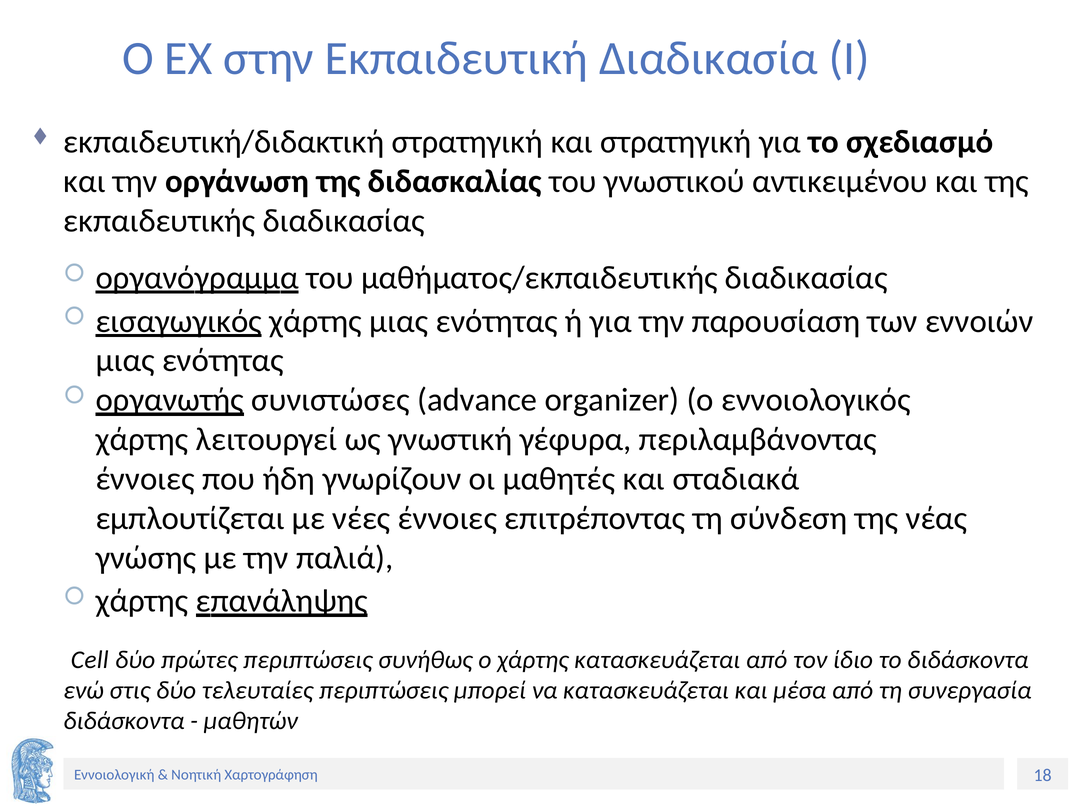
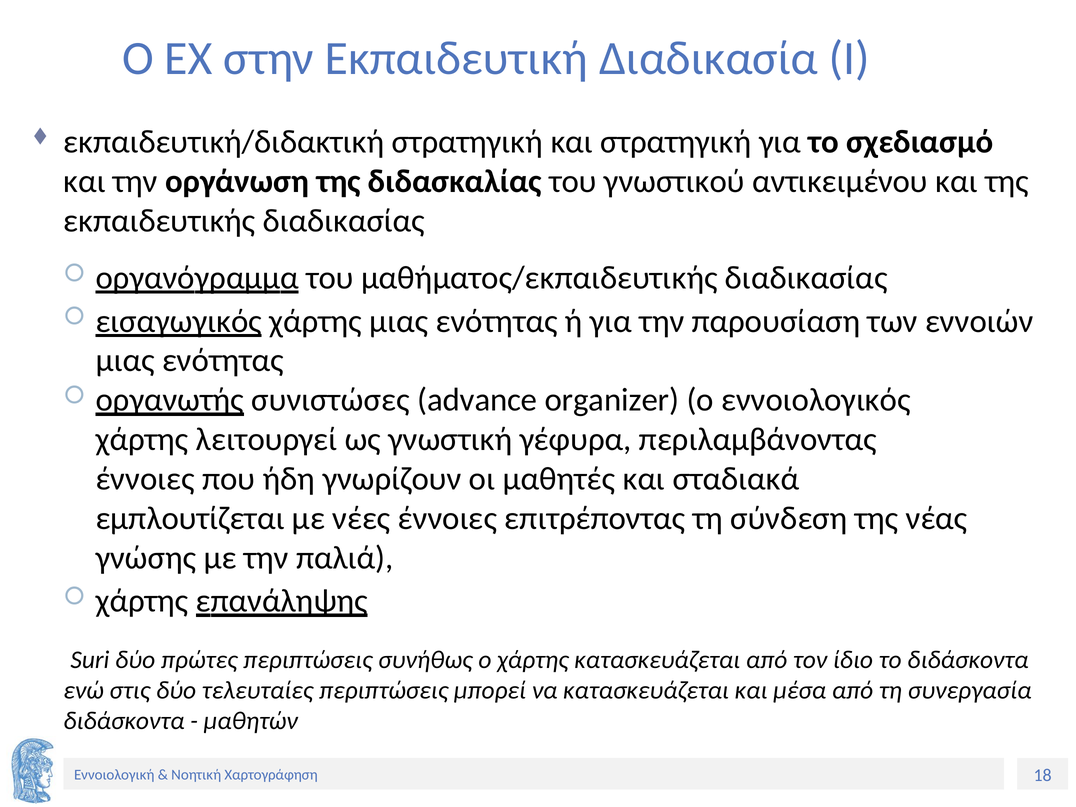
Cell: Cell -> Suri (90, 660)
